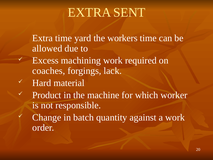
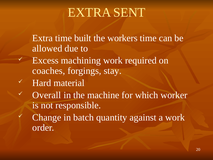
yard: yard -> built (83, 38)
lack: lack -> stay (113, 71)
Product: Product -> Overall (47, 95)
